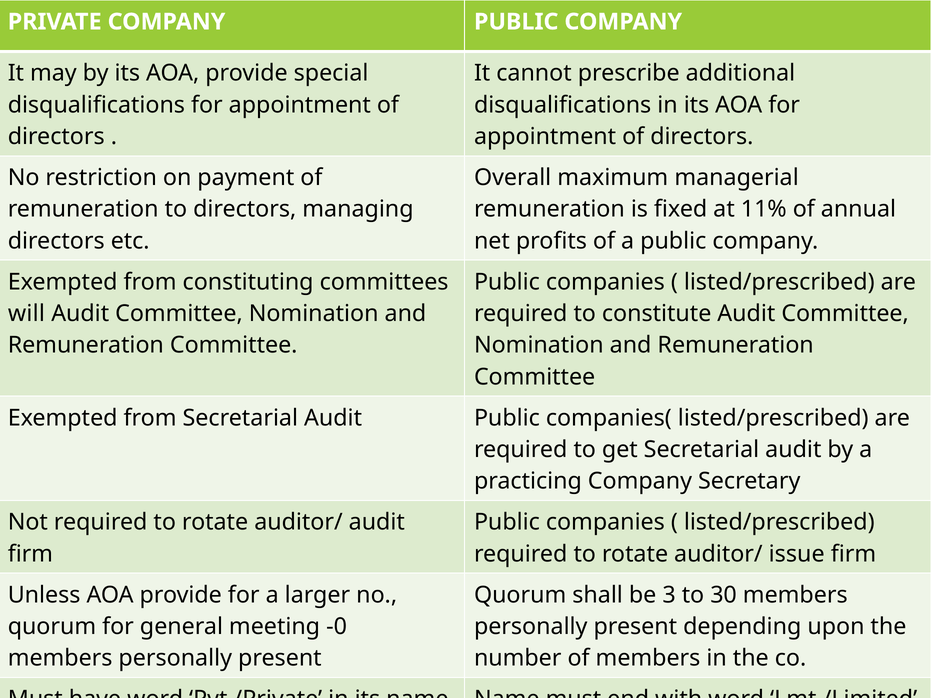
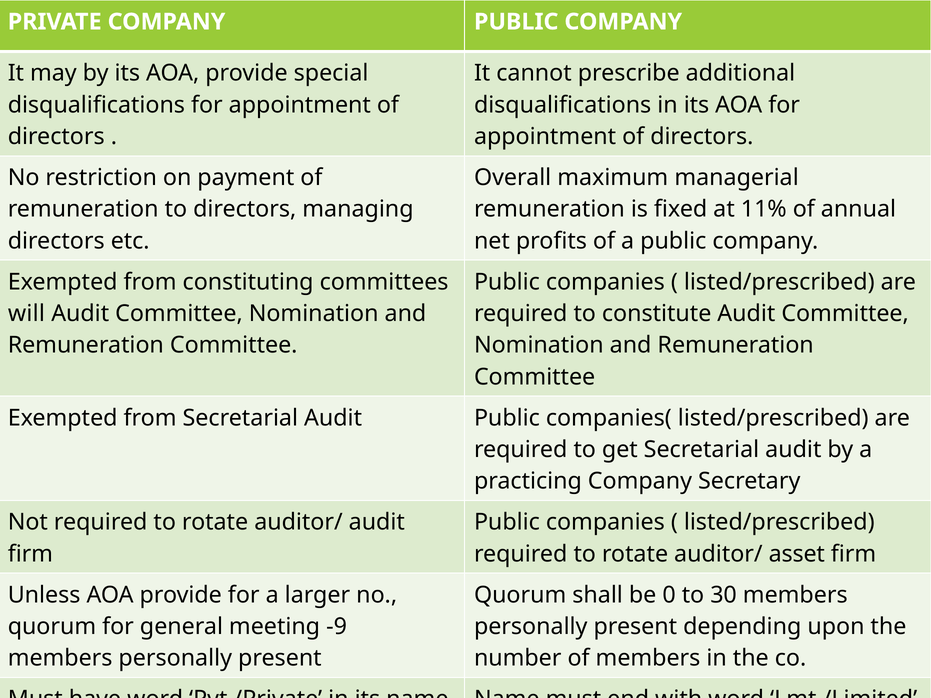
issue: issue -> asset (797, 554)
3: 3 -> 0 (669, 595)
-0: -0 -> -9 (337, 627)
